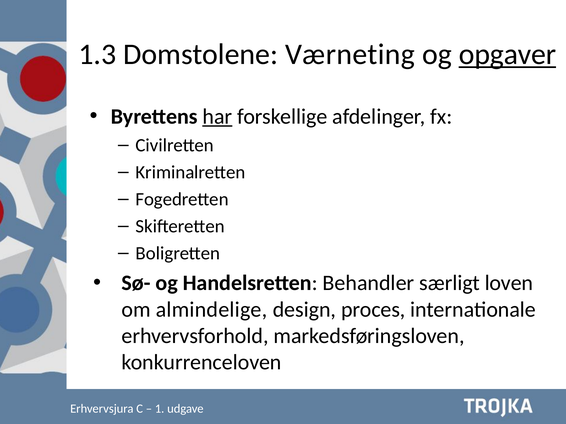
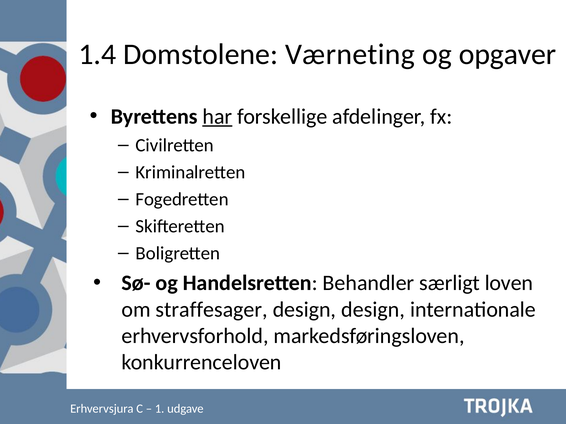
1.3: 1.3 -> 1.4 (97, 54)
opgaver underline: present -> none (507, 54)
almindelige: almindelige -> straffesager (212, 310)
design proces: proces -> design (373, 310)
